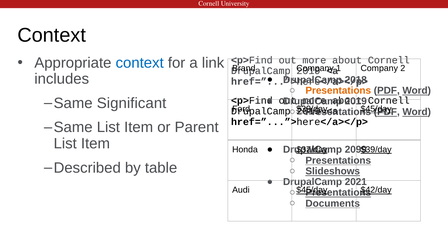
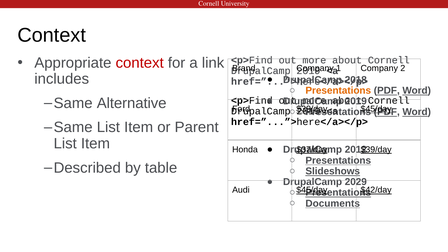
context colour: blue -> red (140, 63)
Significant: Significant -> Alternative (132, 103)
2099: 2099 -> 2012 (356, 150)
2021: 2021 -> 2029 (356, 182)
